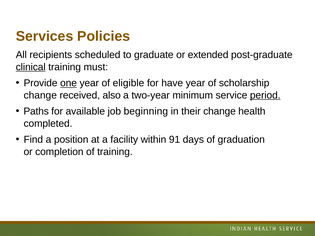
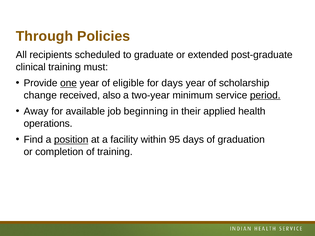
Services: Services -> Through (44, 36)
clinical underline: present -> none (31, 67)
for have: have -> days (172, 83)
Paths: Paths -> Away (36, 112)
their change: change -> applied (219, 112)
completed: completed -> operations (48, 124)
position underline: none -> present (71, 140)
91: 91 -> 95 (175, 140)
